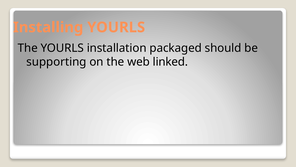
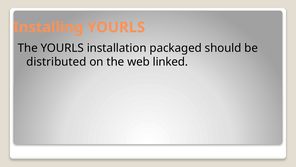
supporting: supporting -> distributed (56, 62)
